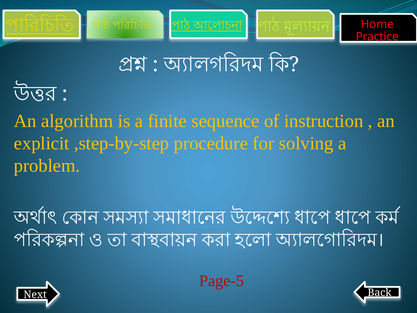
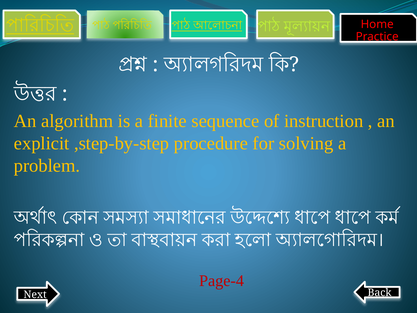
Page-5: Page-5 -> Page-4 (221, 280)
